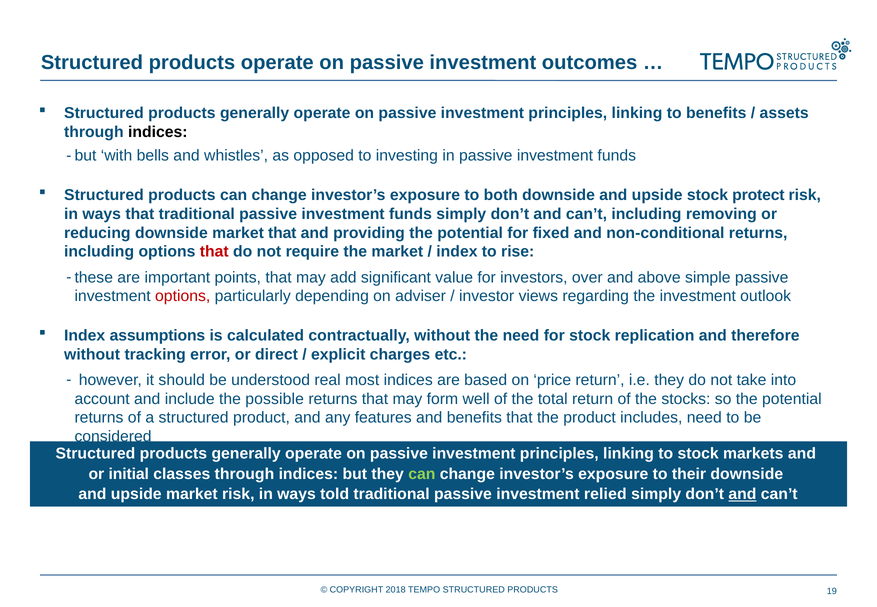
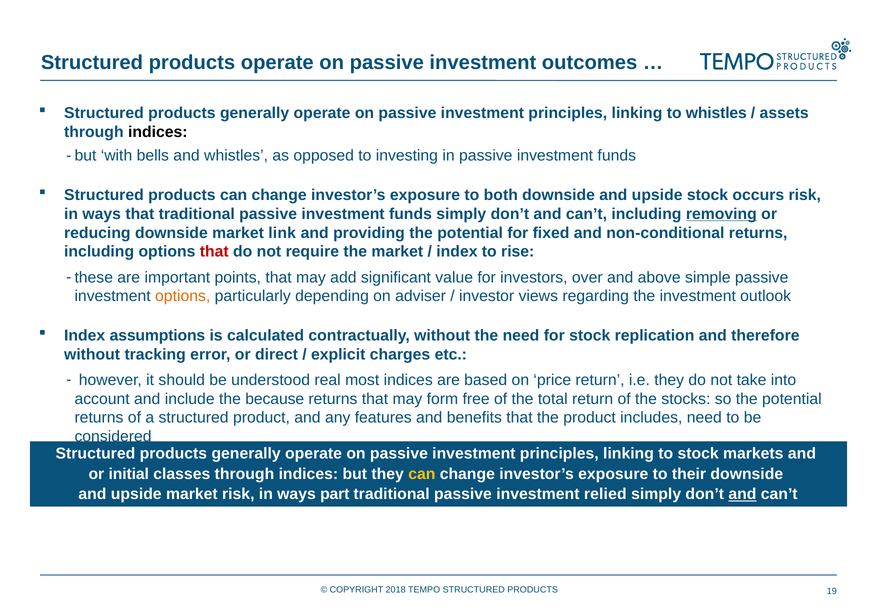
to benefits: benefits -> whistles (716, 113)
protect: protect -> occurs (758, 195)
removing underline: none -> present (721, 214)
market that: that -> link (282, 233)
options colour: red -> orange (183, 296)
possible: possible -> because (275, 399)
well: well -> free (476, 399)
can colour: light green -> yellow (422, 474)
told: told -> part (335, 494)
